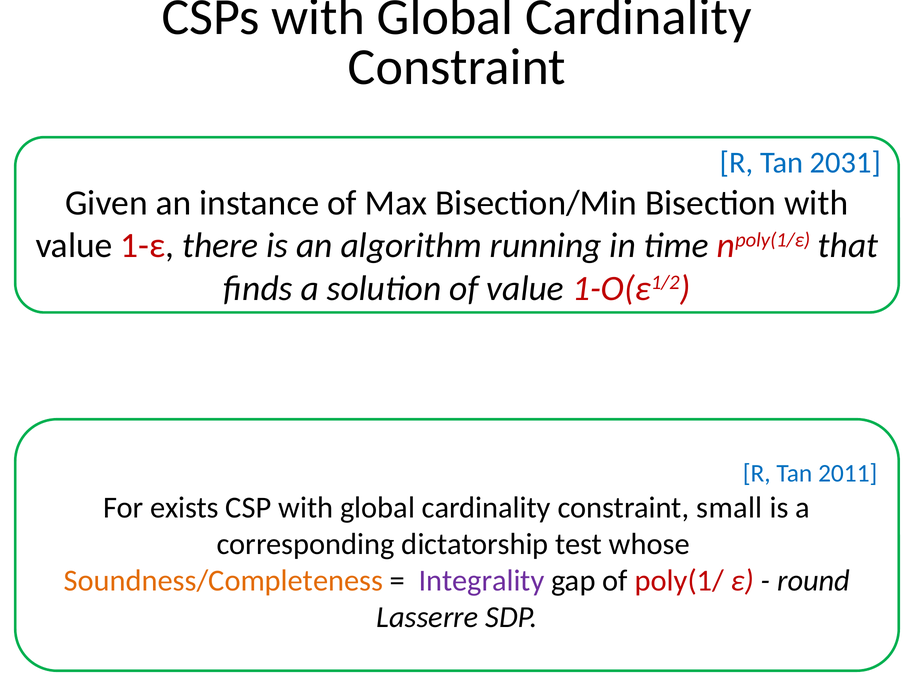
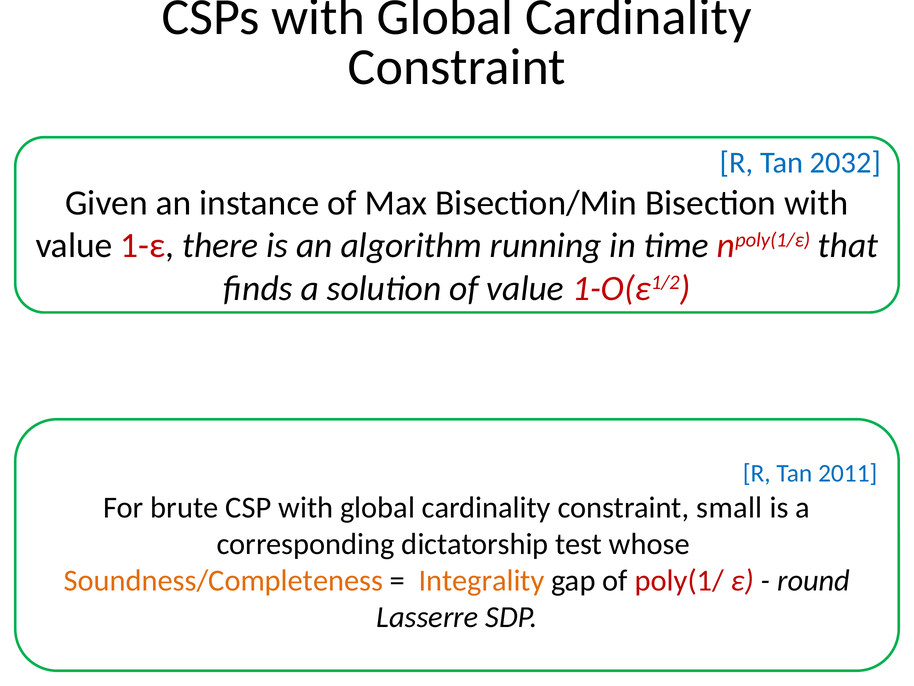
2031: 2031 -> 2032 (846, 163)
exists: exists -> brute (184, 507)
Integrality colour: purple -> orange (482, 580)
